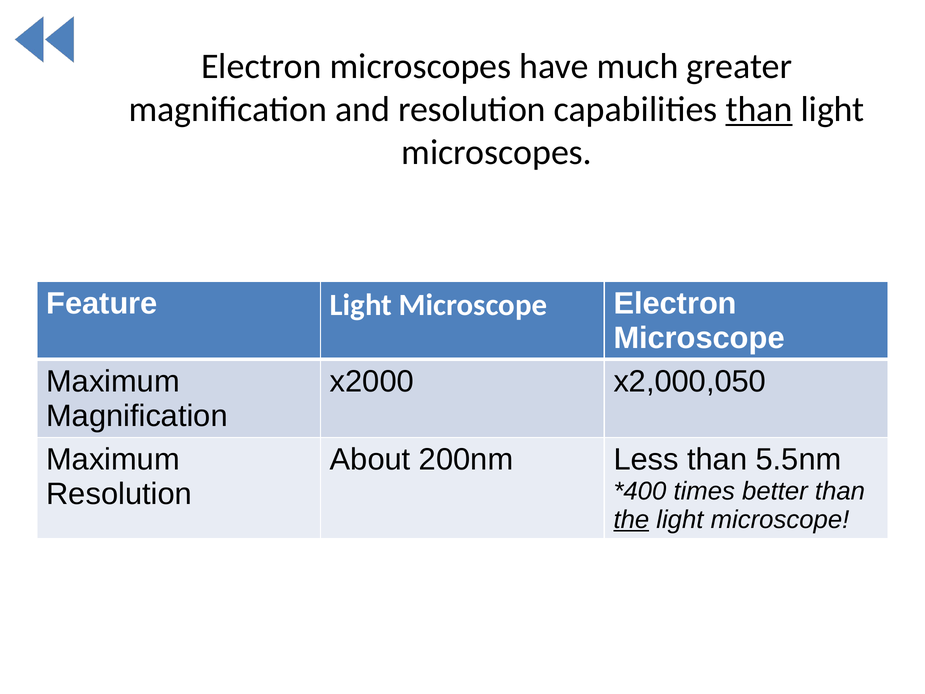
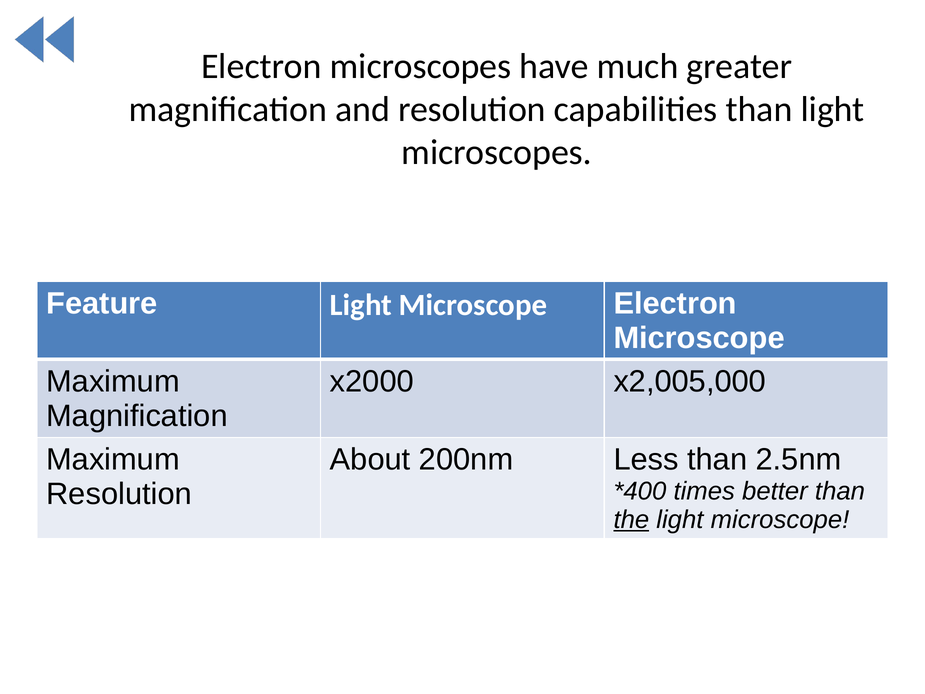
than underline: present -> none (759, 109)
x2,000,050: x2,000,050 -> x2,005,000 (690, 381)
5.5nm: 5.5nm -> 2.5nm (799, 460)
